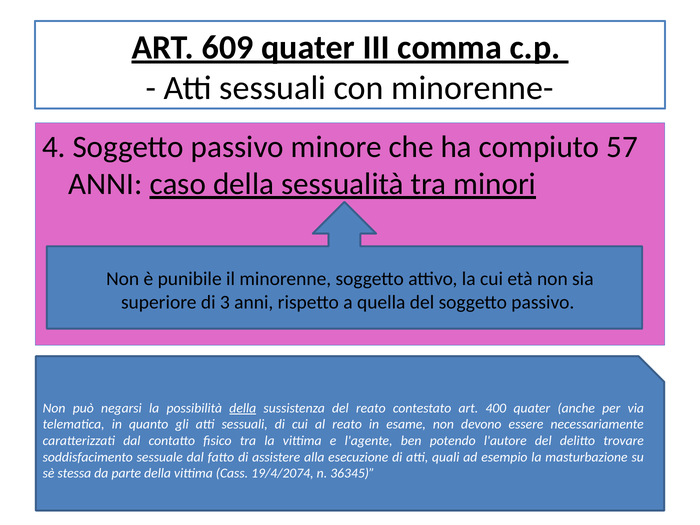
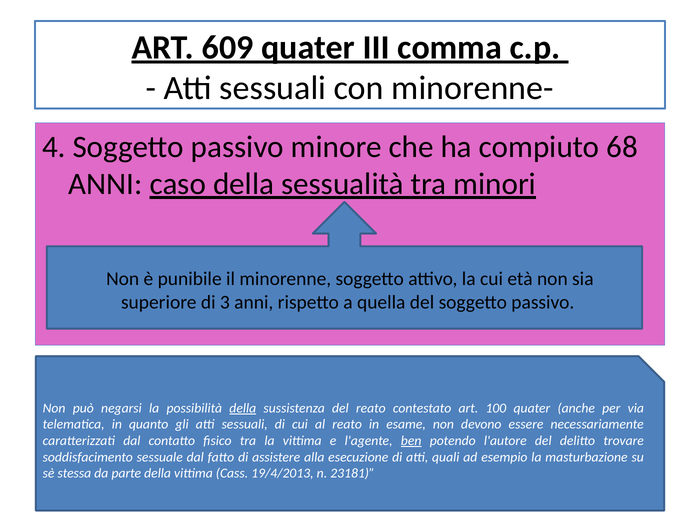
57: 57 -> 68 (622, 147)
400: 400 -> 100 (496, 408)
ben underline: none -> present (411, 441)
19/4/2074: 19/4/2074 -> 19/4/2013 (282, 473)
36345: 36345 -> 23181 (352, 473)
